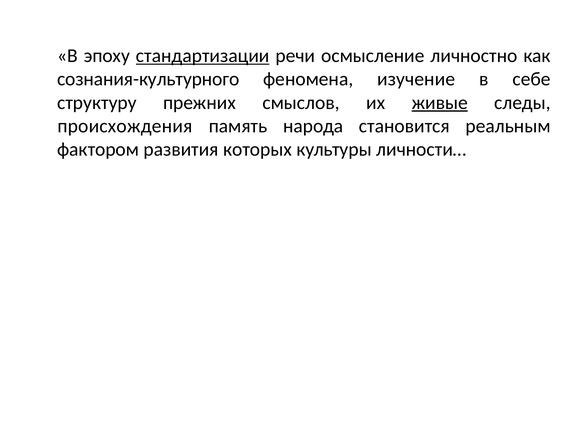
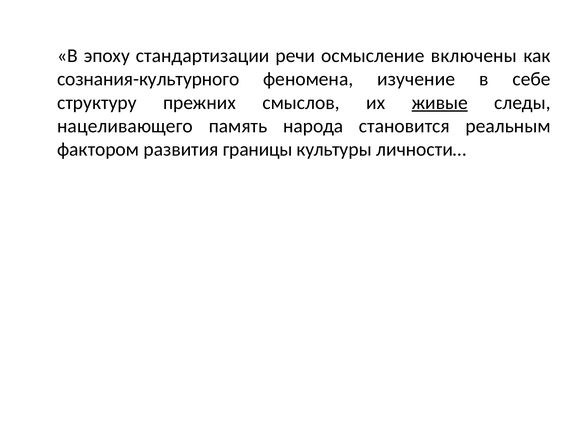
стандартизации underline: present -> none (203, 56)
личностно: личностно -> включены (474, 56)
происхождения: происхождения -> нацеливающего (125, 126)
которых: которых -> границы (258, 150)
